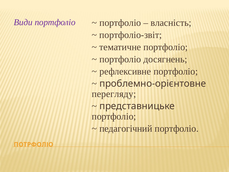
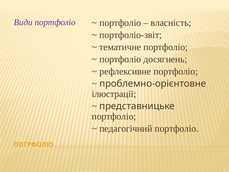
перегляду: перегляду -> ілюстрації (114, 94)
